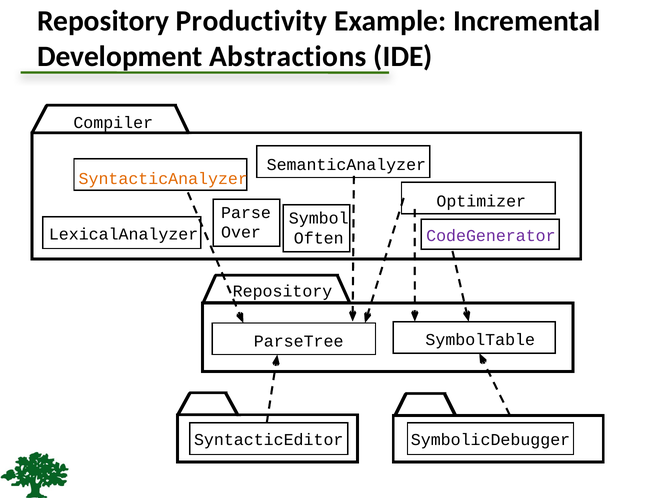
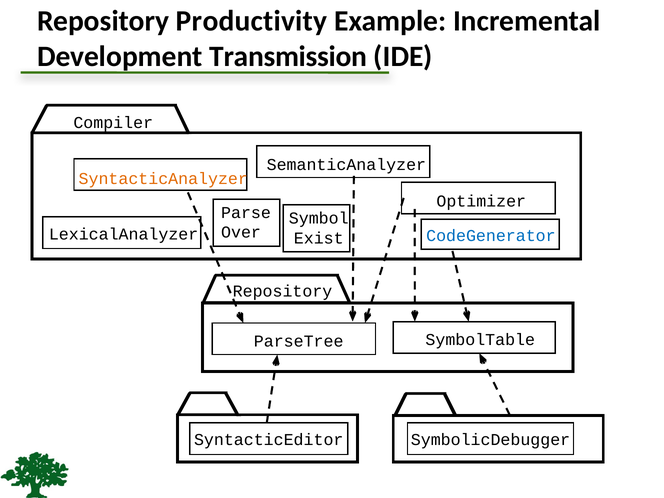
Abstractions: Abstractions -> Transmission (288, 56)
CodeGenerator colour: purple -> blue (491, 236)
Often: Often -> Exist (319, 238)
